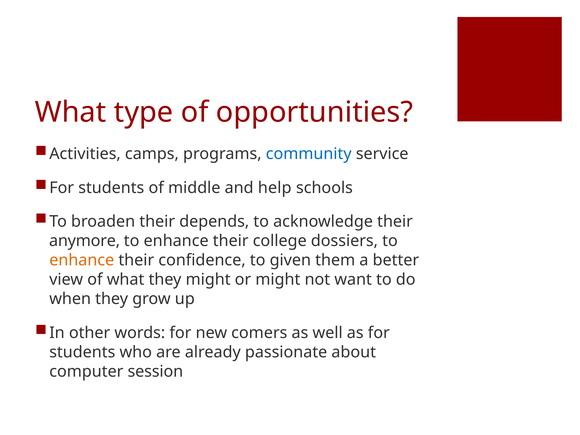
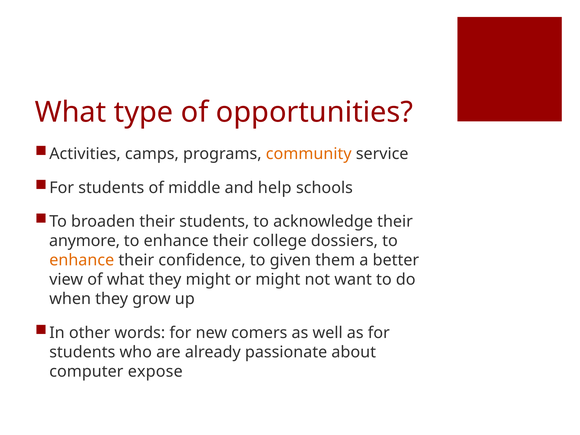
community colour: blue -> orange (309, 154)
their depends: depends -> students (214, 222)
session: session -> expose (155, 371)
